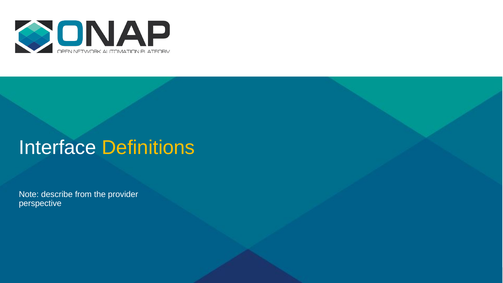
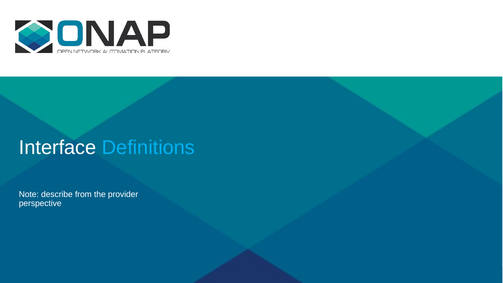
Definitions colour: yellow -> light blue (148, 148)
